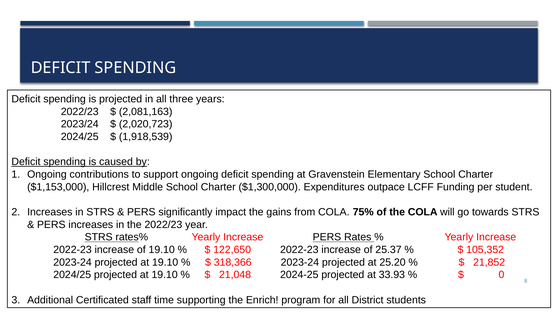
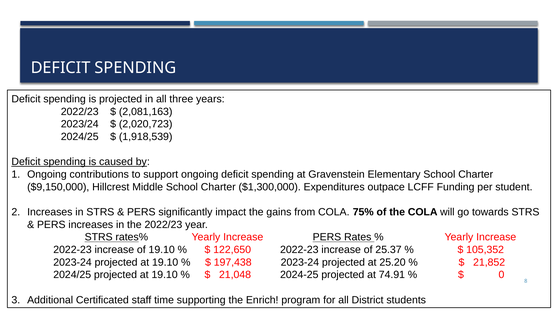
$1,153,000: $1,153,000 -> $9,150,000 (58, 187)
318,366: 318,366 -> 197,438 (233, 262)
33.93: 33.93 -> 74.91 (392, 275)
